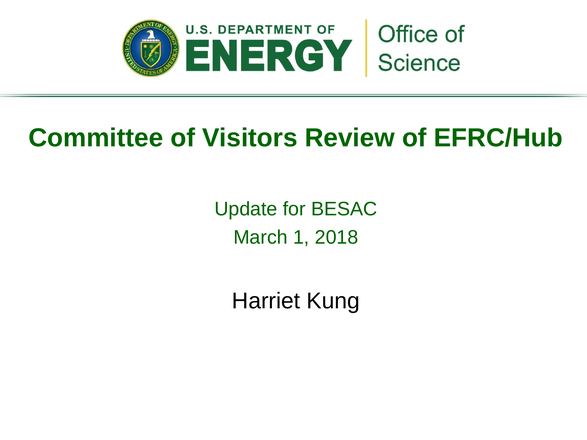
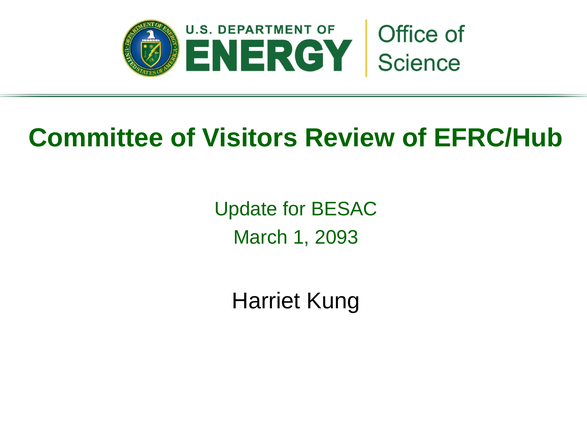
2018: 2018 -> 2093 (337, 238)
